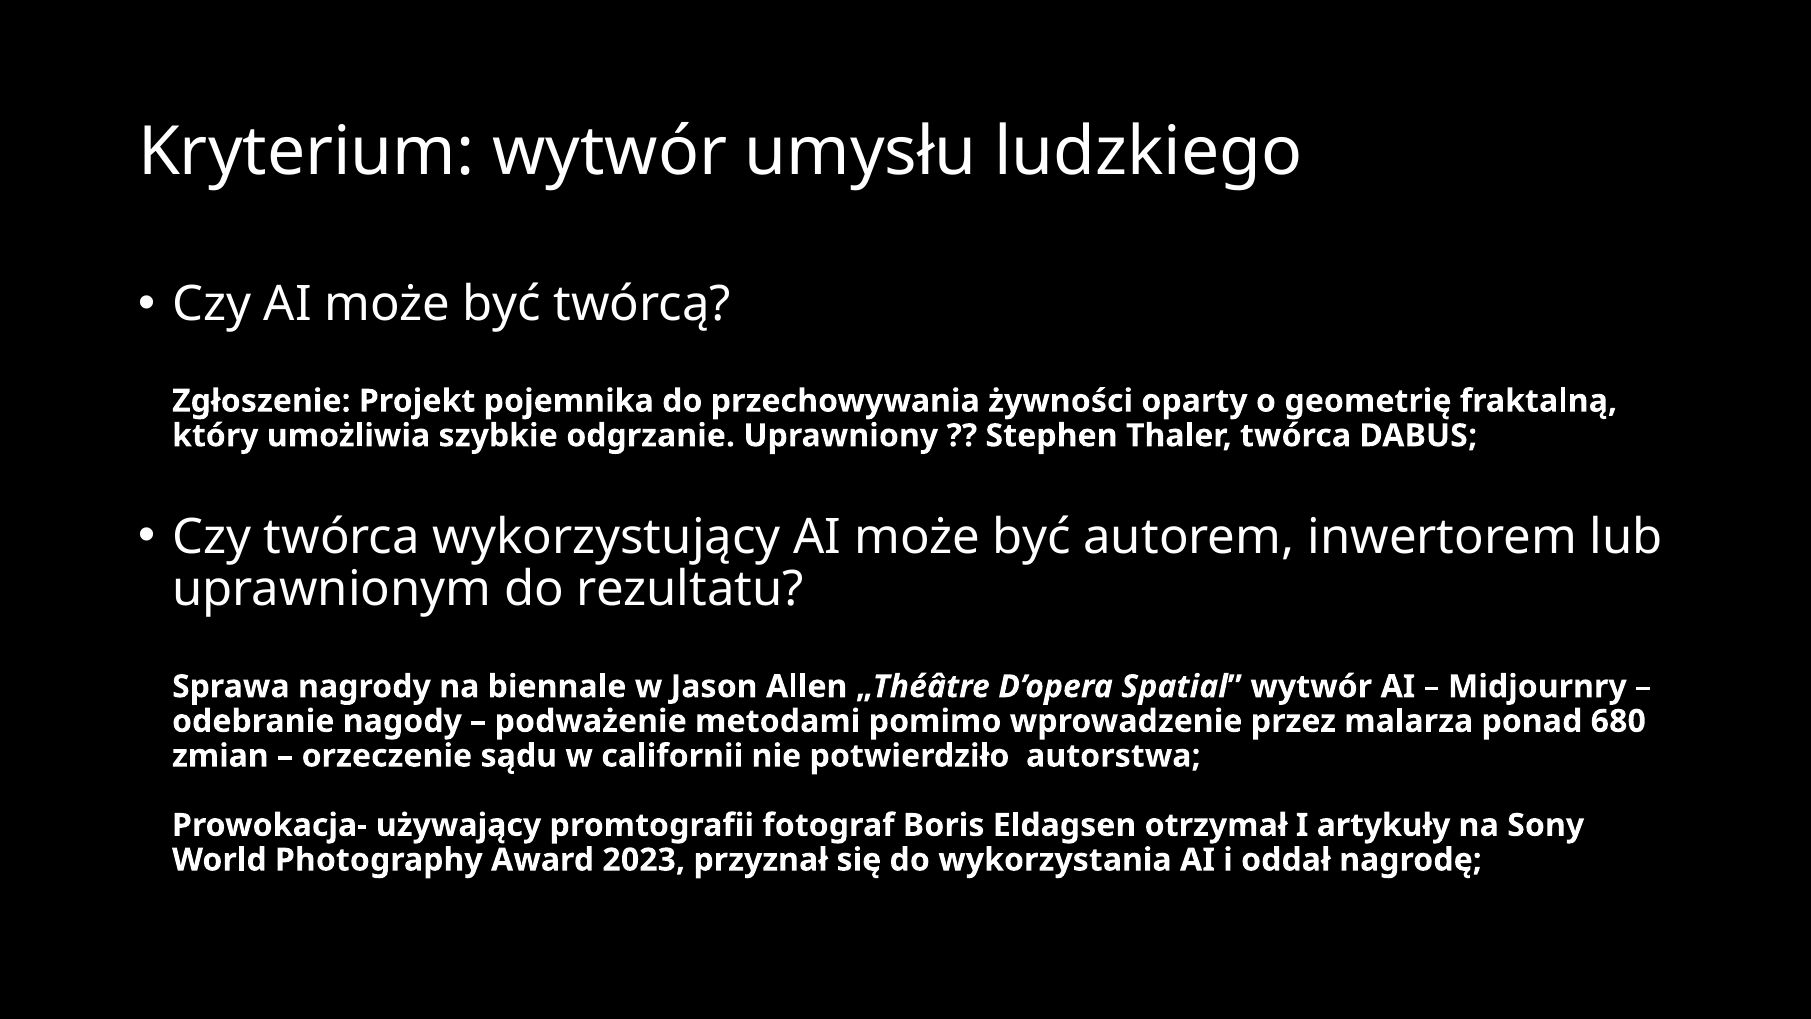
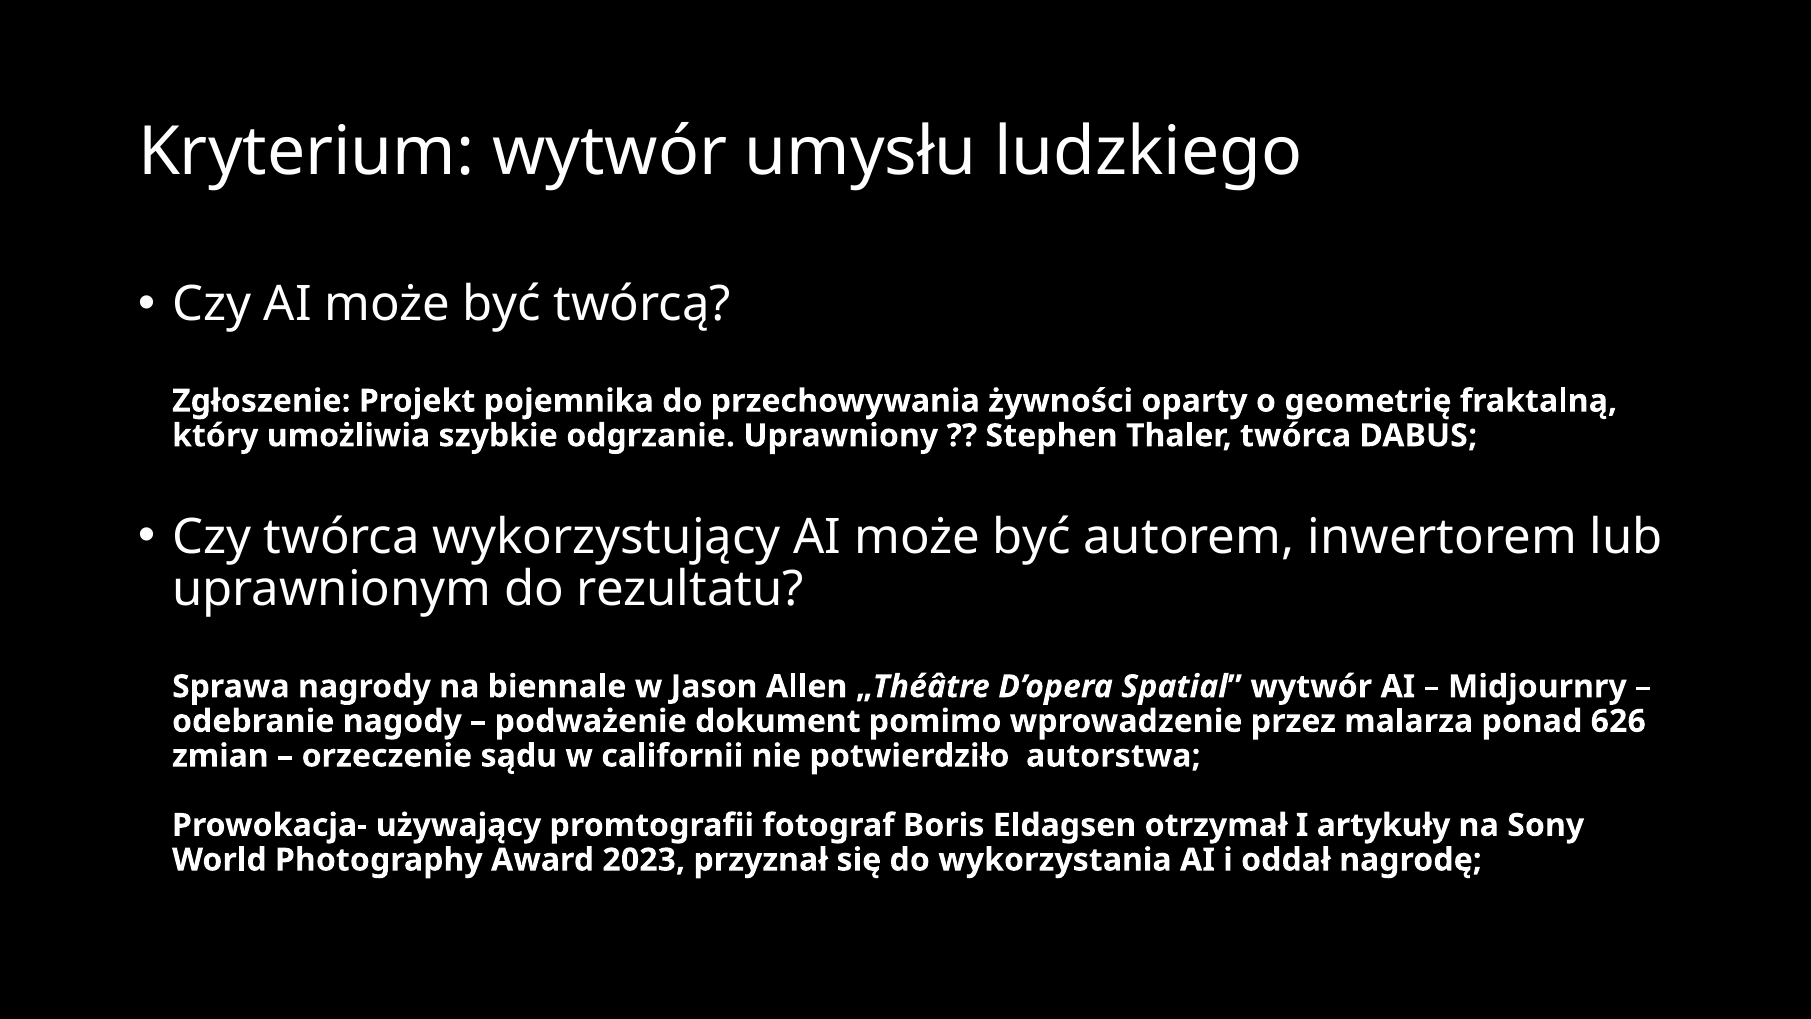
metodami: metodami -> dokument (778, 721)
680: 680 -> 626 (1618, 721)
